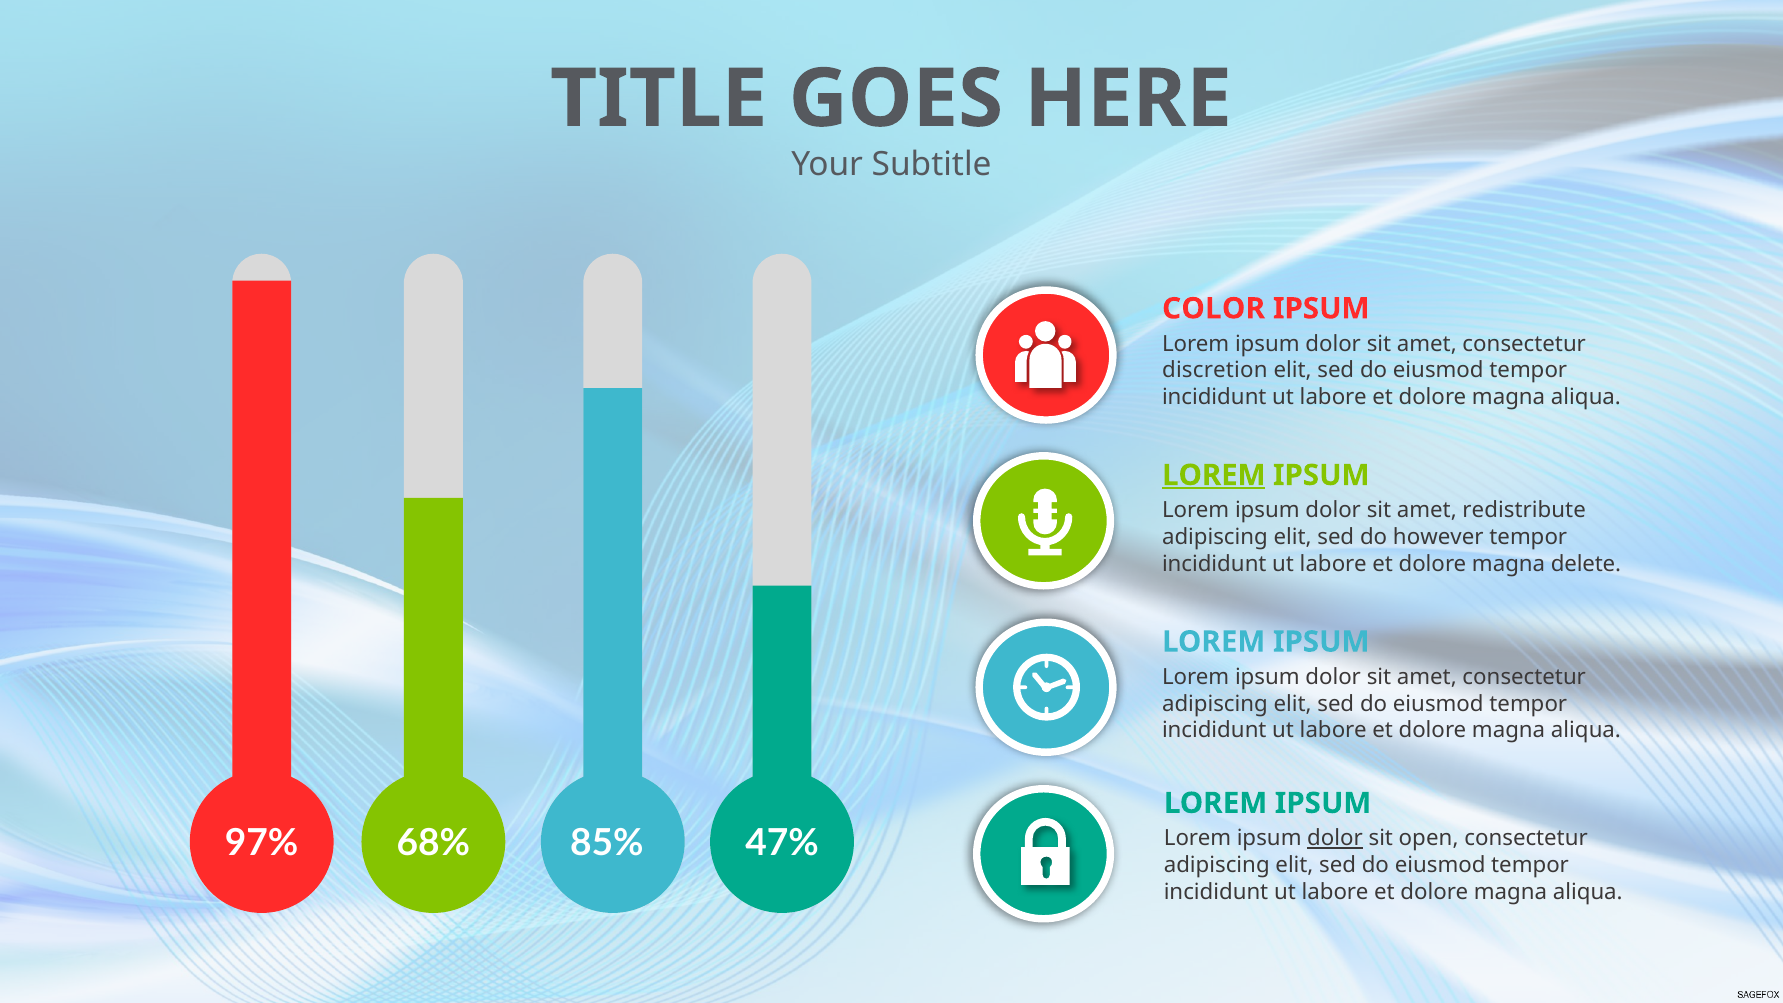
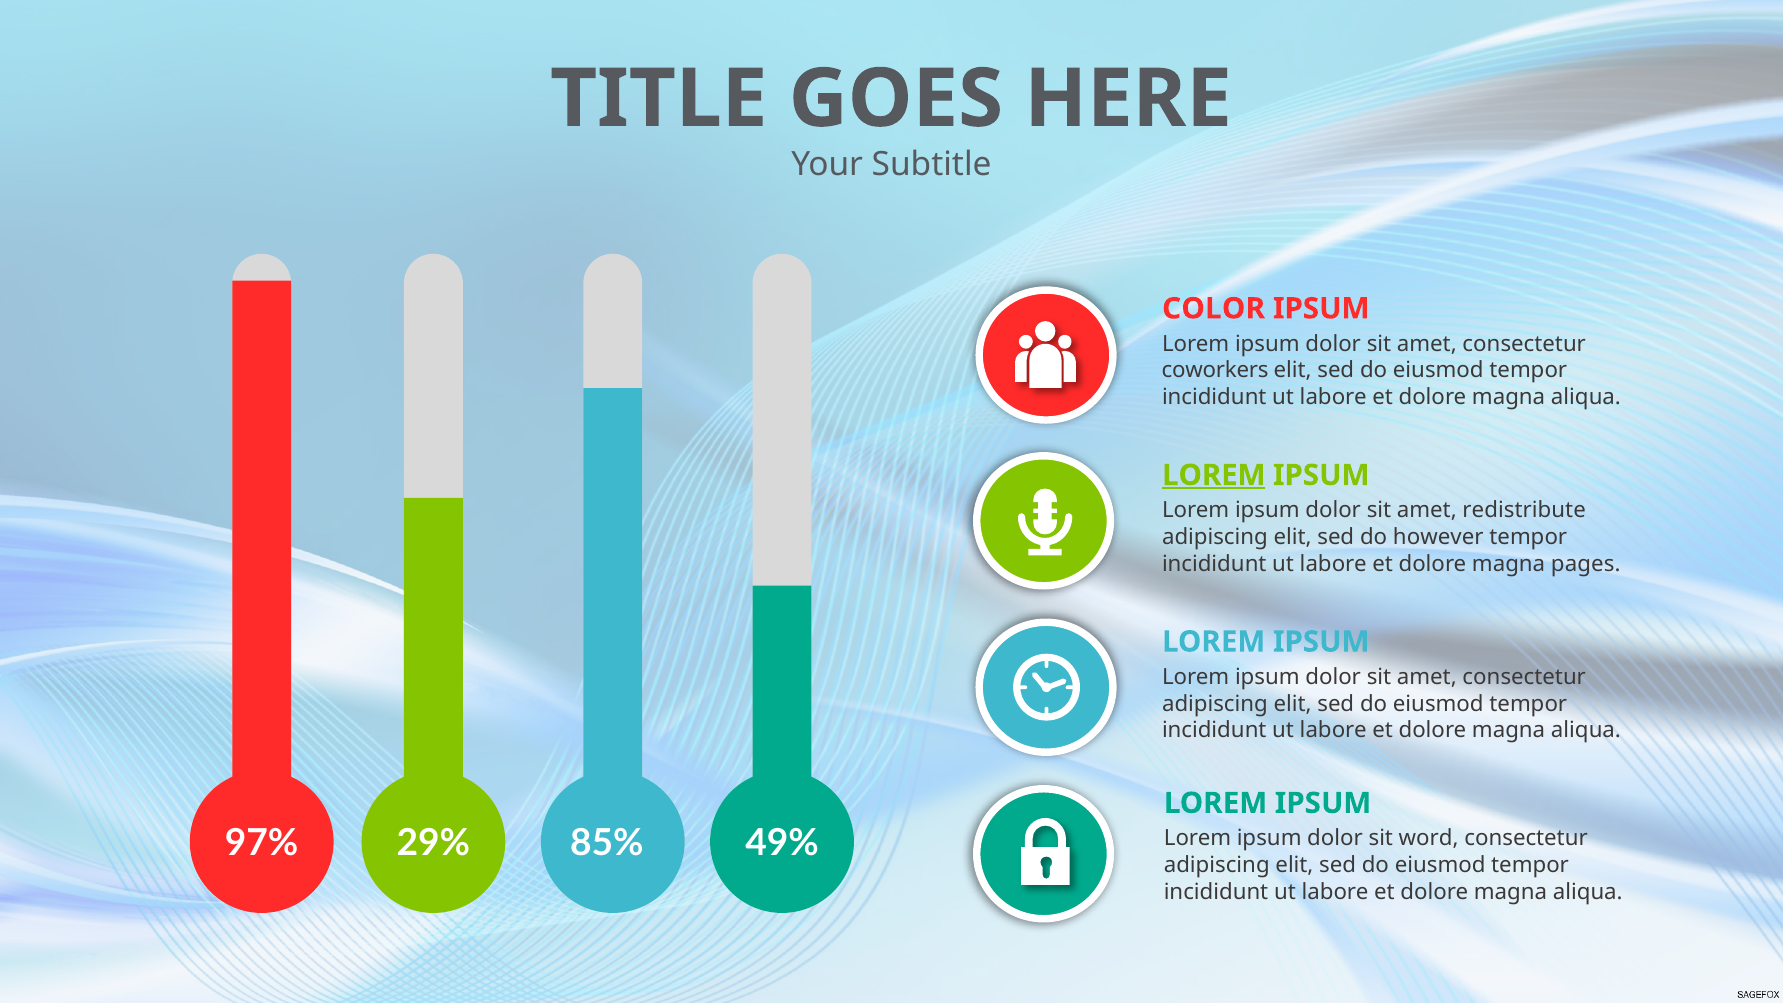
discretion: discretion -> coworkers (1215, 370)
delete: delete -> pages (1586, 564)
68%: 68% -> 29% (433, 844)
47%: 47% -> 49% (782, 844)
dolor underline: present -> none (1335, 838)
open: open -> word (1429, 838)
